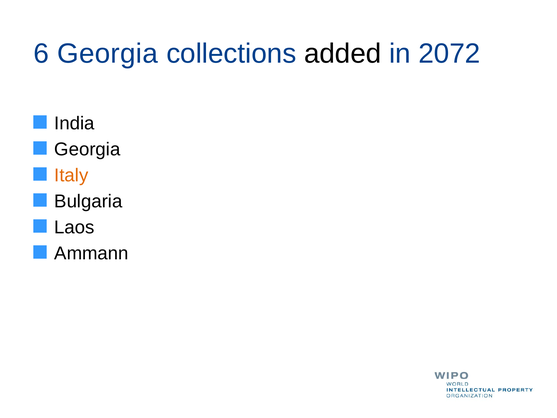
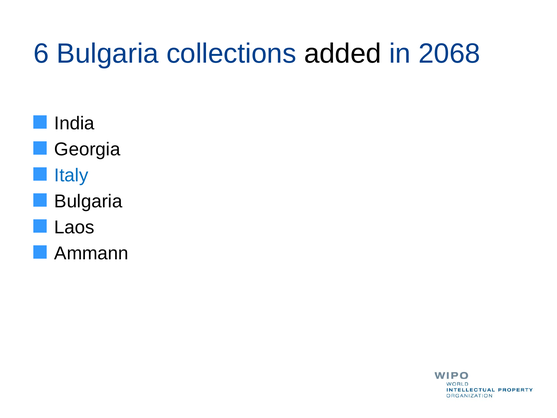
6 Georgia: Georgia -> Bulgaria (108, 53)
2072: 2072 -> 2068 (449, 53)
Italy colour: orange -> blue (71, 175)
